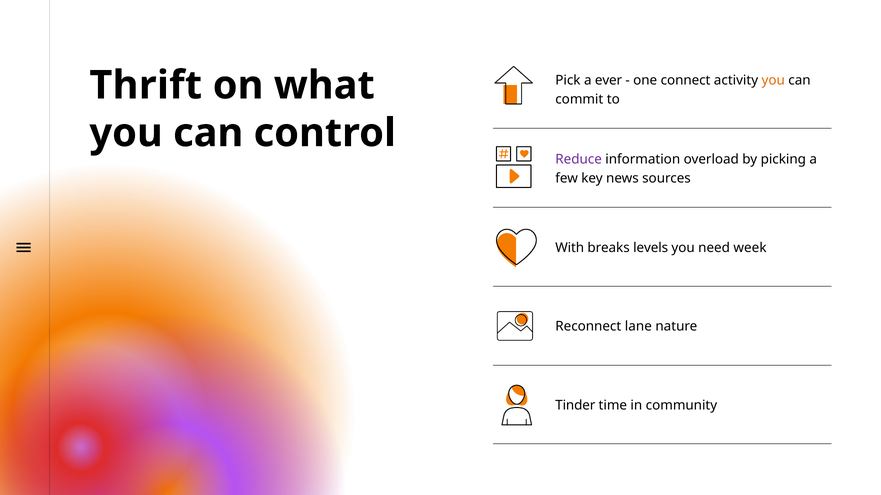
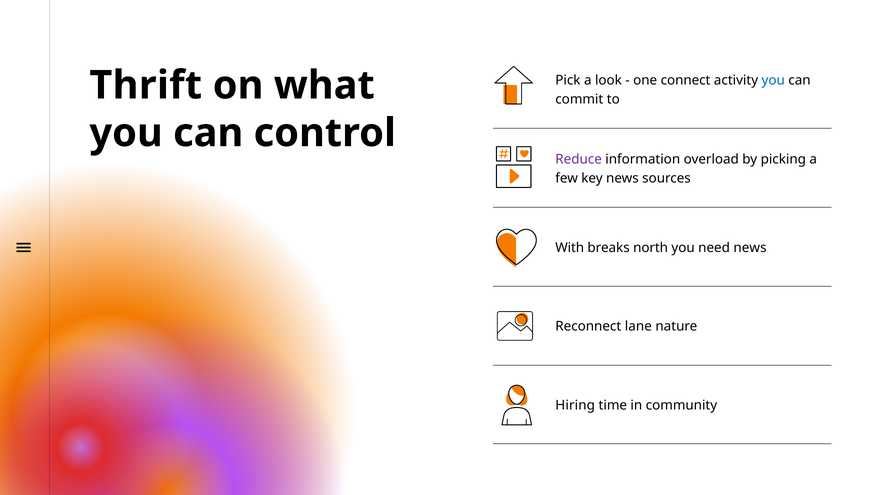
ever: ever -> look (608, 81)
you colour: orange -> blue (773, 81)
levels: levels -> north (651, 248)
need week: week -> news (750, 248)
Tinder: Tinder -> Hiring (575, 406)
